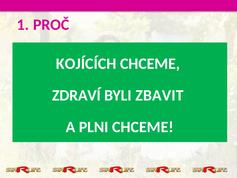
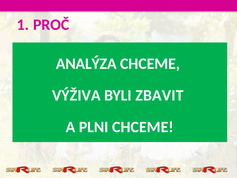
KOJÍCÍCH: KOJÍCÍCH -> ANALÝZA (86, 64)
ZDRAVÍ: ZDRAVÍ -> VÝŽIVA (76, 95)
